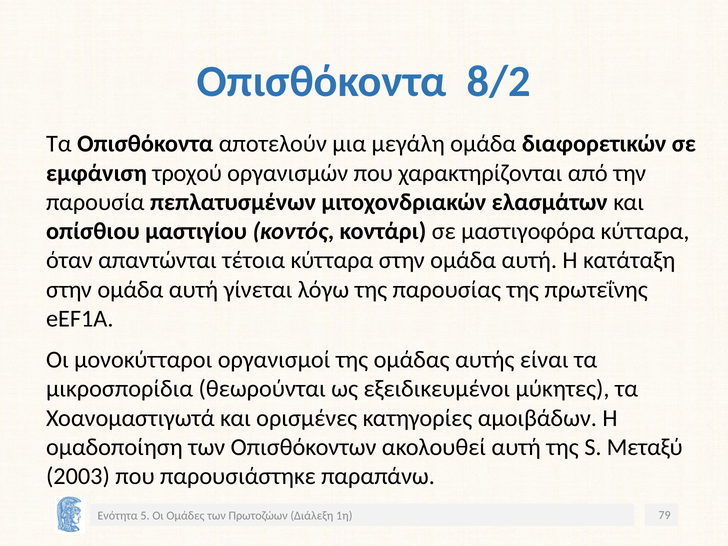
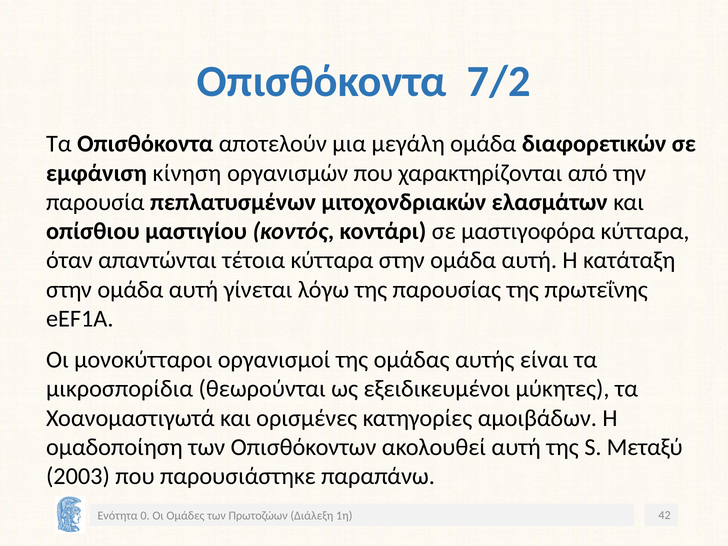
8/2: 8/2 -> 7/2 (499, 82)
τροχού: τροχού -> κίνηση (187, 173)
5: 5 -> 0 (145, 516)
79: 79 -> 42 (665, 515)
